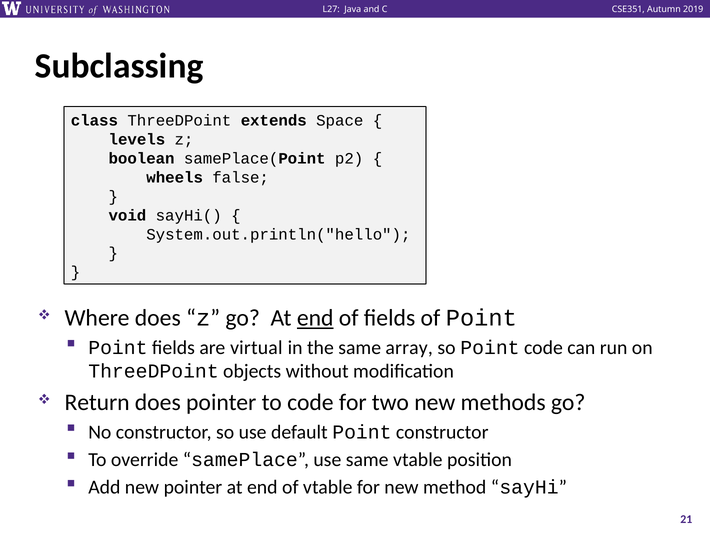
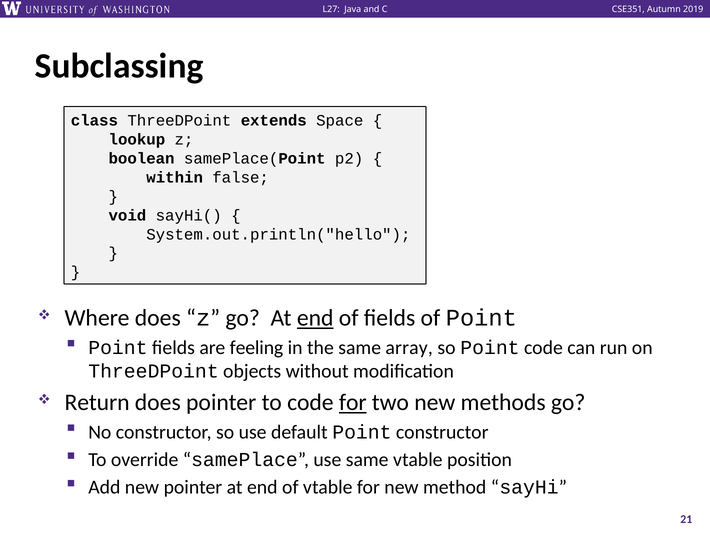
levels: levels -> lookup (137, 139)
wheels: wheels -> within (175, 177)
virtual: virtual -> feeling (257, 347)
for underline: none -> present (353, 402)
